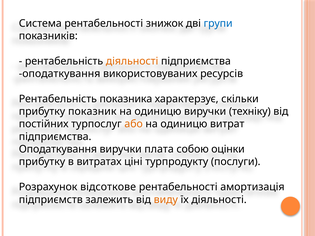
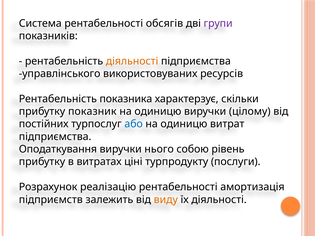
знижок: знижок -> обсягів (164, 23)
групи colour: blue -> purple (218, 23)
оподаткування: оподаткування -> управлінського (60, 74)
техніку: техніку -> цілому (250, 112)
або colour: orange -> blue (134, 124)
плата: плата -> нього (159, 149)
оцінки: оцінки -> рівень (228, 149)
відсоткове: відсоткове -> реалізацію (108, 187)
